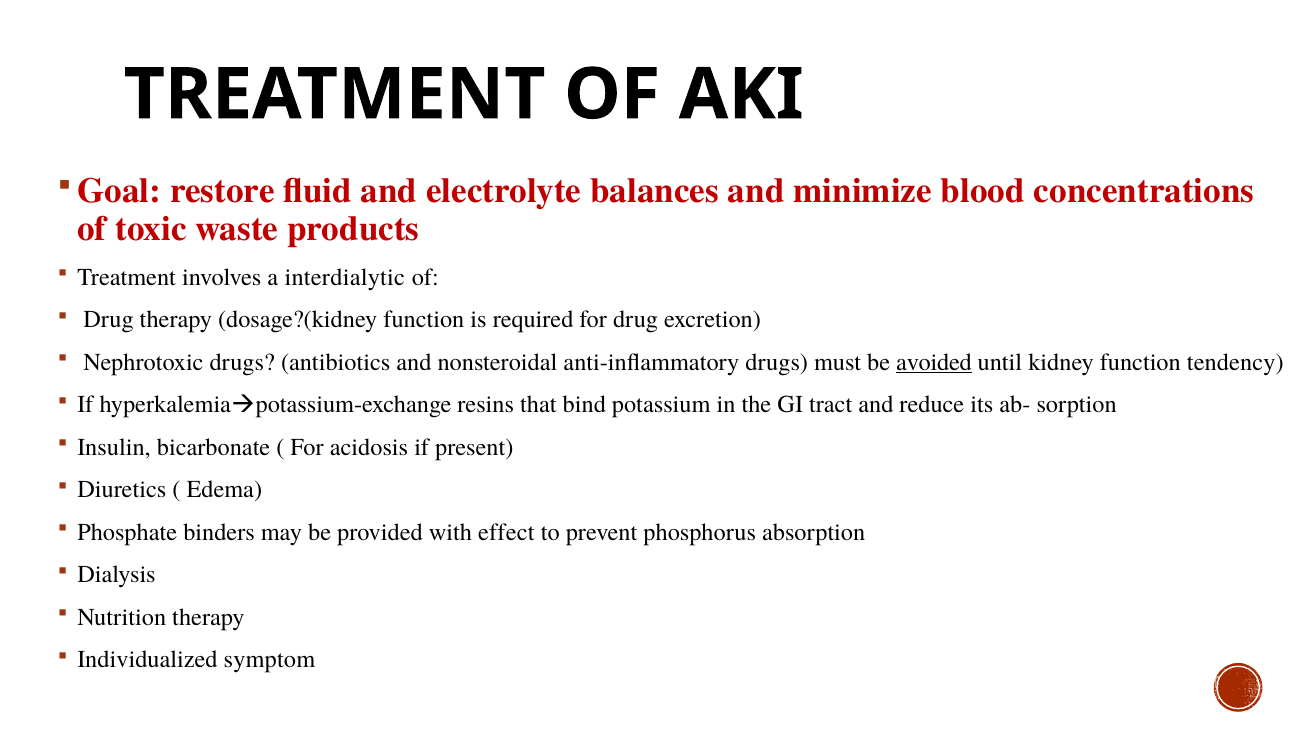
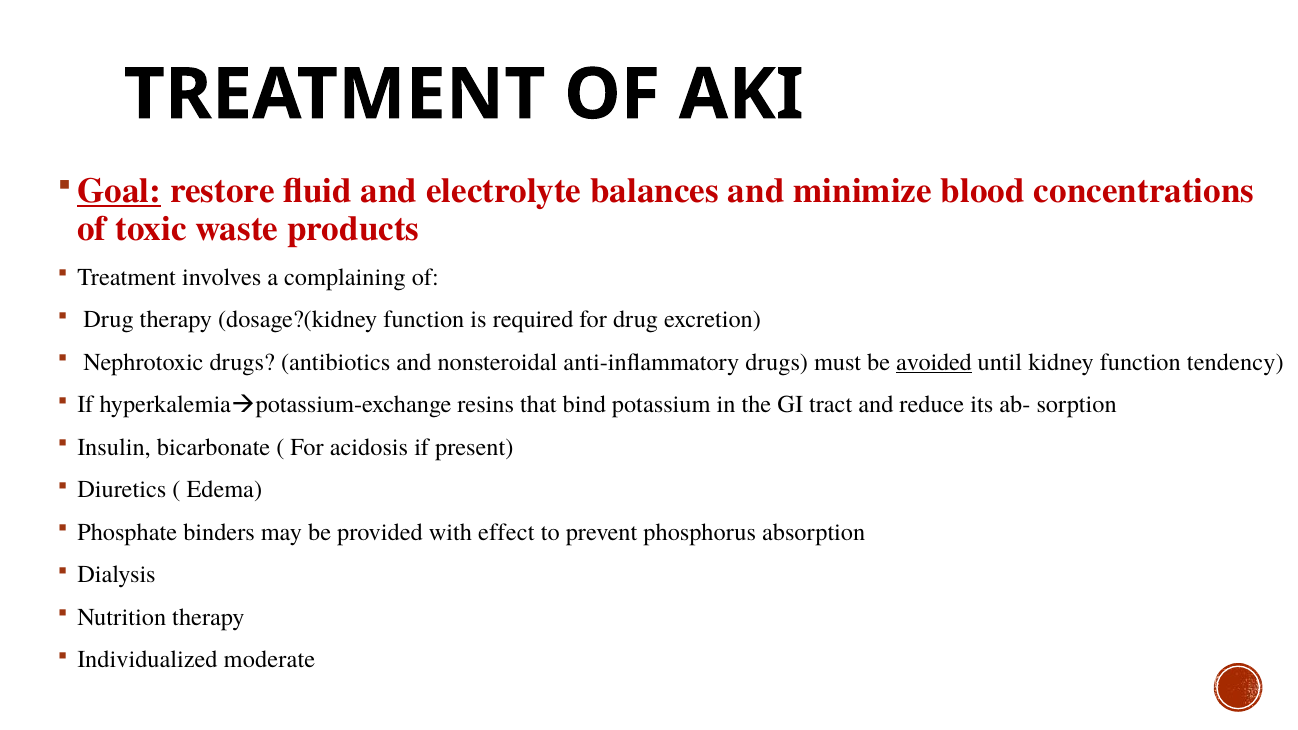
Goal underline: none -> present (119, 191)
interdialytic: interdialytic -> complaining (345, 277)
symptom: symptom -> moderate (269, 660)
